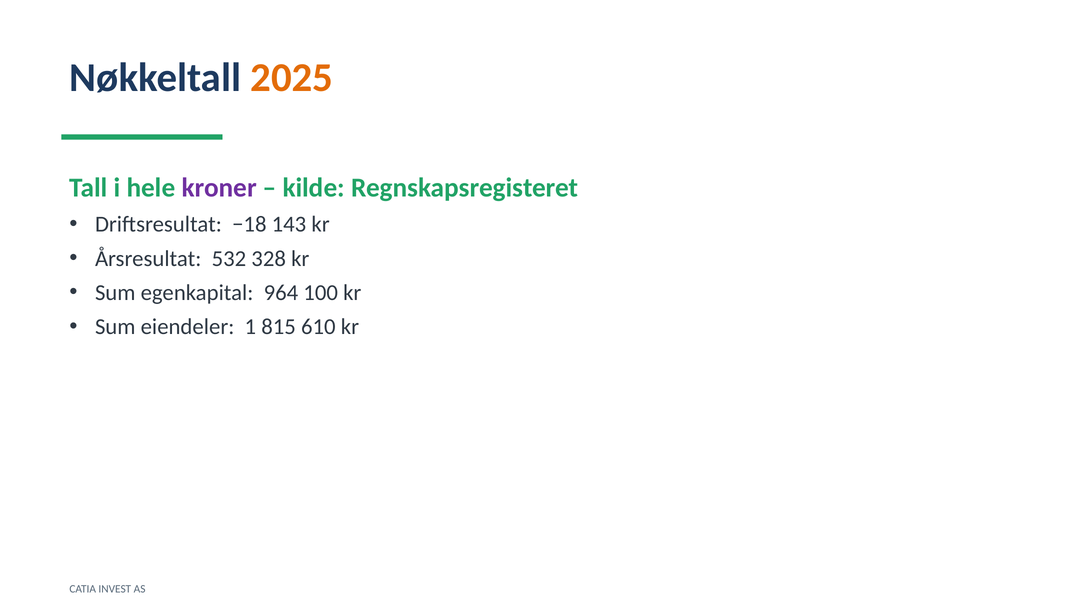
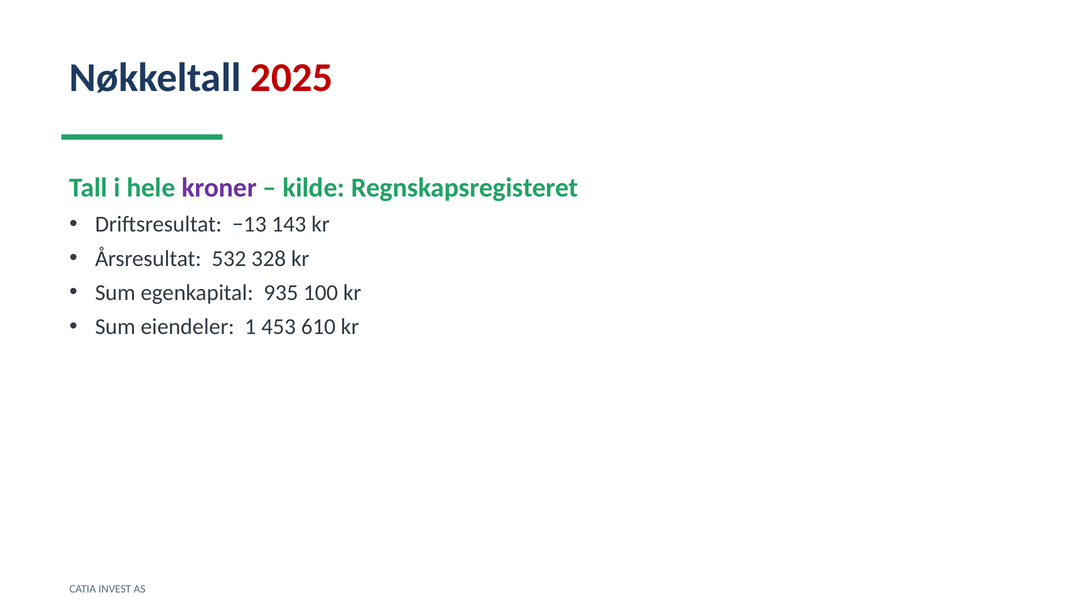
2025 colour: orange -> red (292, 78)
−18: −18 -> −13 (249, 224)
964: 964 -> 935 (281, 293)
815: 815 -> 453 (279, 327)
